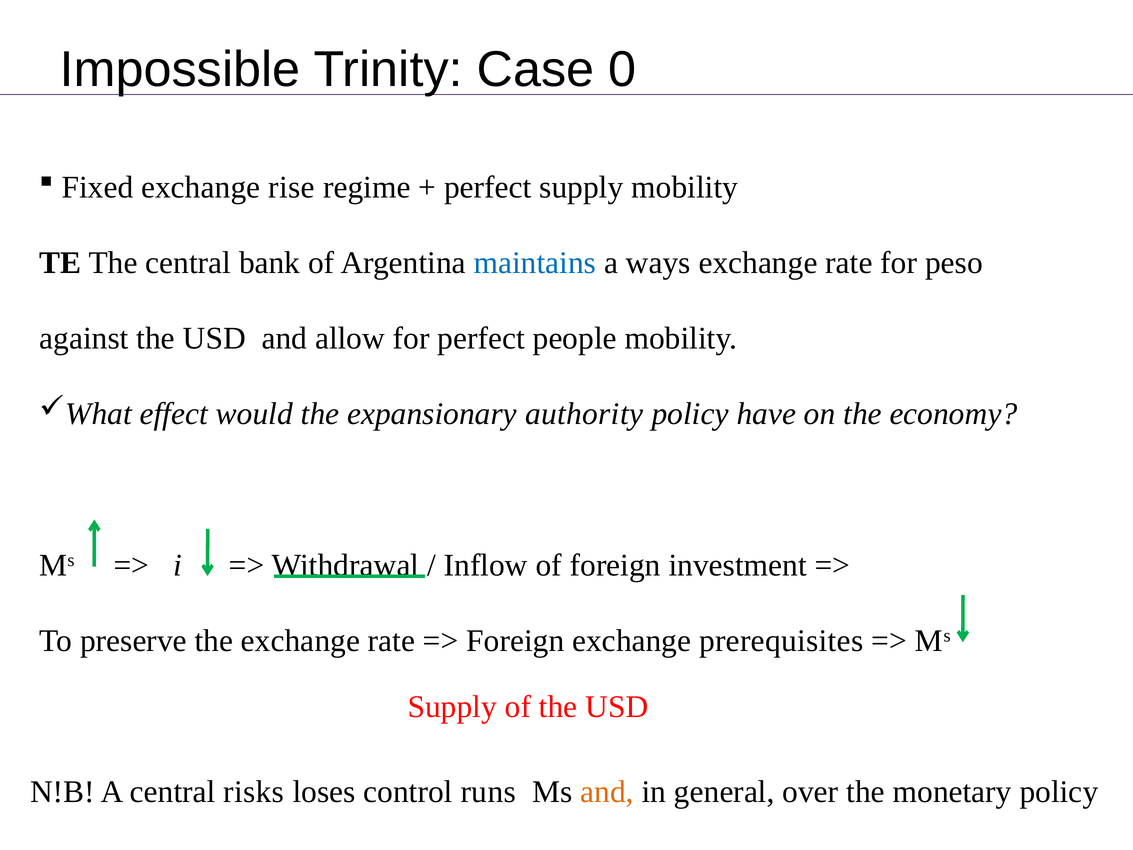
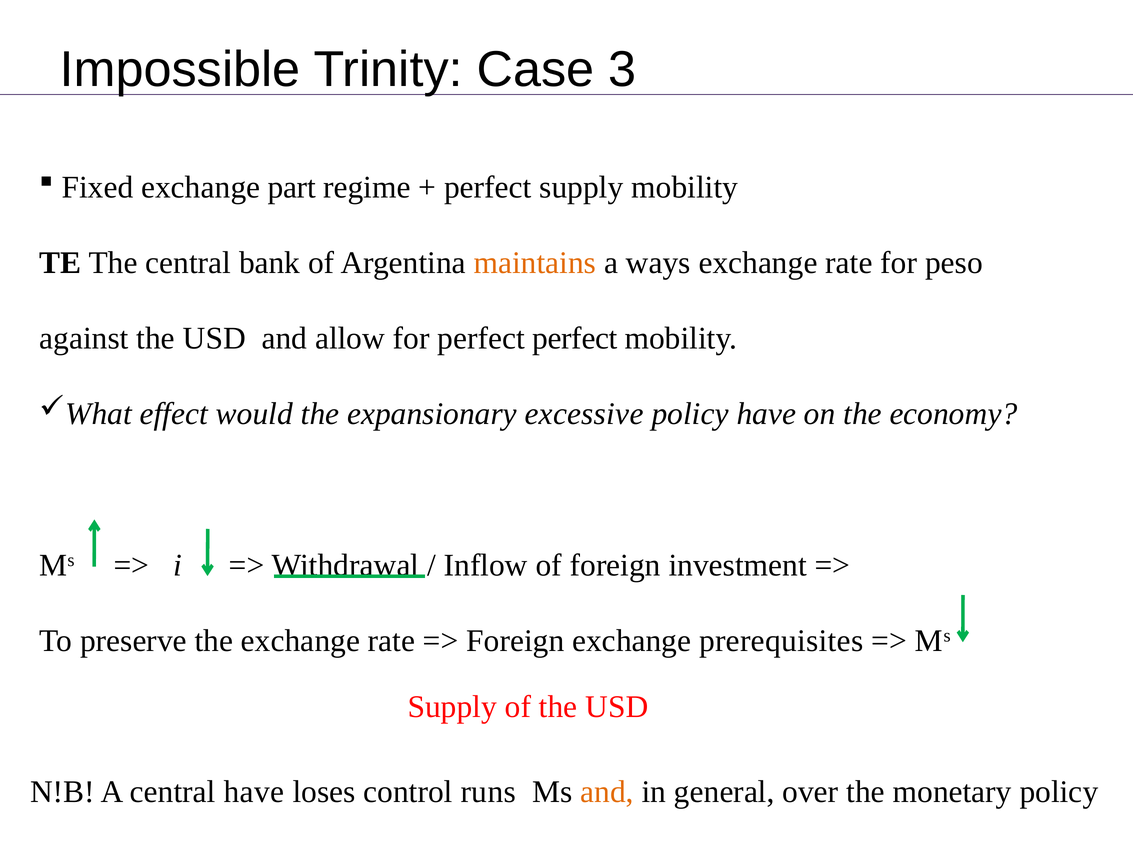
0: 0 -> 3 (622, 69)
rise: rise -> part (292, 187)
maintains colour: blue -> orange (535, 263)
perfect people: people -> perfect (575, 338)
authority: authority -> excessive (584, 414)
central risks: risks -> have (254, 791)
